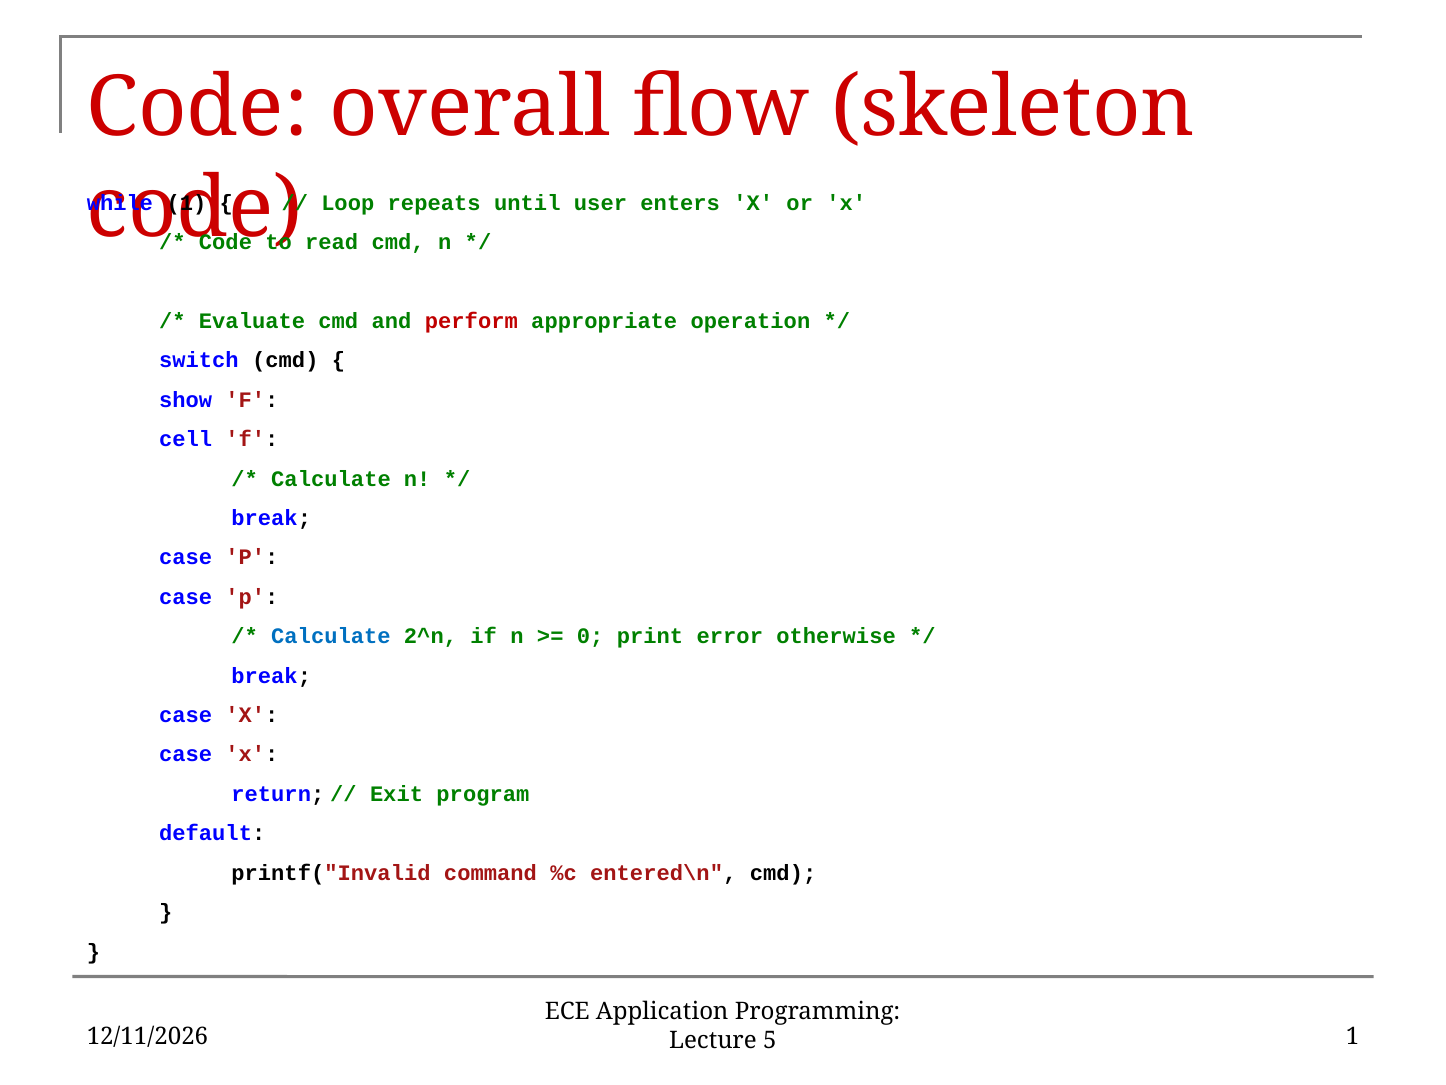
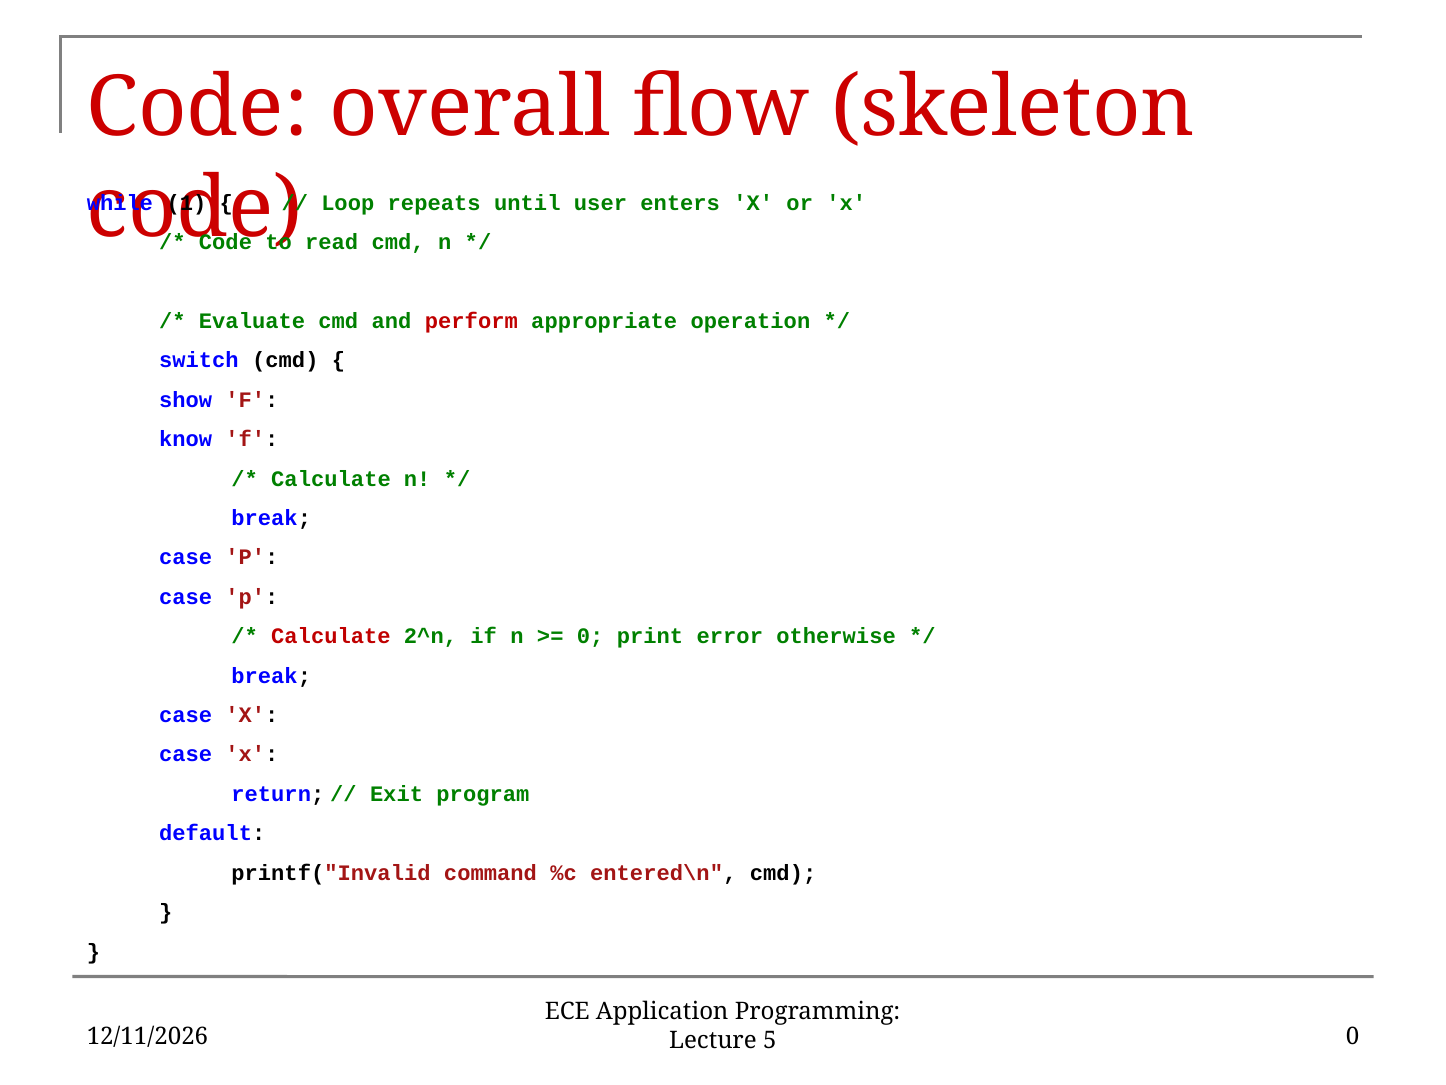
cell: cell -> know (186, 439)
Calculate colour: blue -> red (331, 636)
5 1: 1 -> 0 (1353, 1036)
